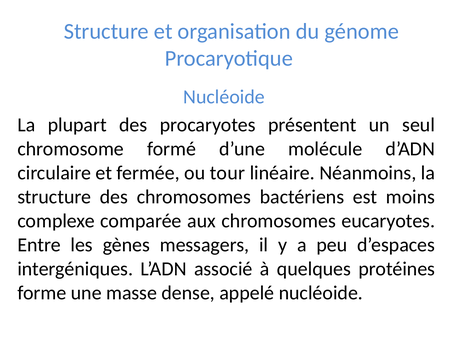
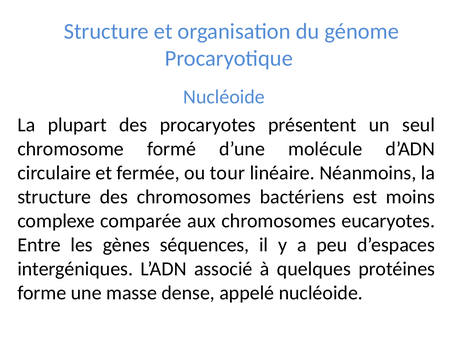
messagers: messagers -> séquences (205, 244)
